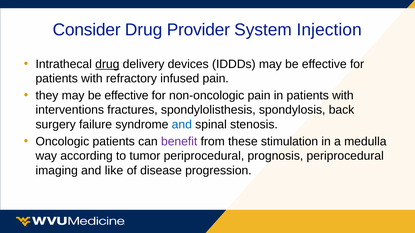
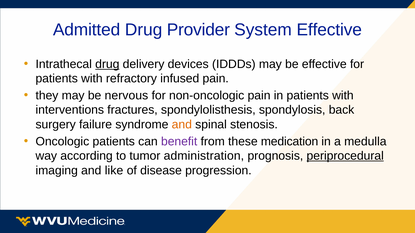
Consider: Consider -> Admitted (87, 30)
System Injection: Injection -> Effective (329, 30)
they may be effective: effective -> nervous (126, 96)
and colour: blue -> orange (182, 125)
stimulation: stimulation -> medication (290, 142)
tumor periprocedural: periprocedural -> administration (204, 156)
periprocedural underline: none -> present (345, 156)
